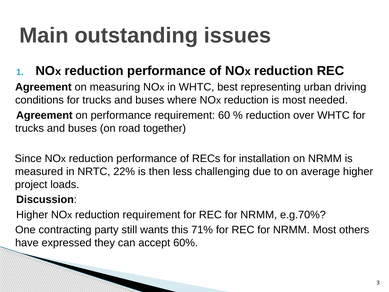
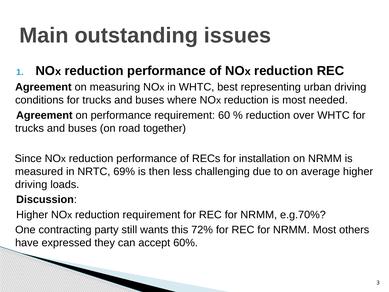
22%: 22% -> 69% (124, 171)
project: project -> driving (31, 184)
71%: 71% -> 72% (202, 230)
